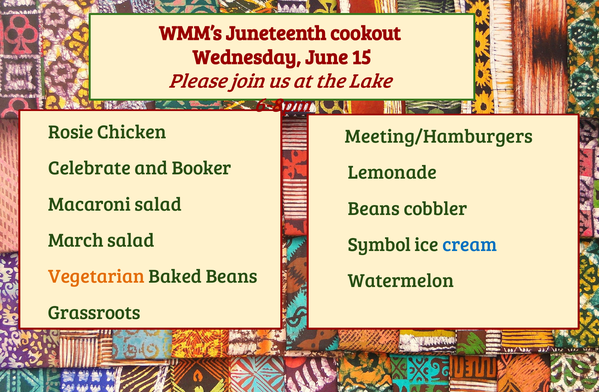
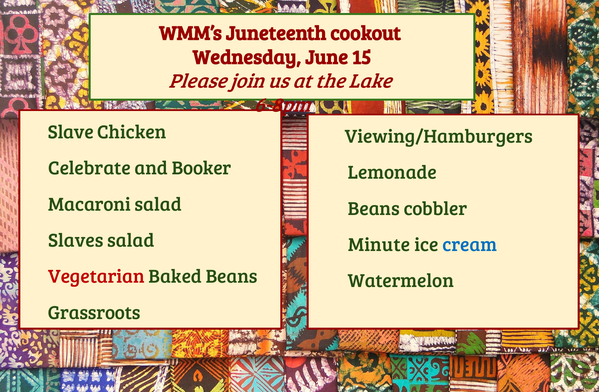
Rosie: Rosie -> Slave (71, 132)
Meeting/Hamburgers: Meeting/Hamburgers -> Viewing/Hamburgers (439, 136)
March: March -> Slaves (76, 240)
Symbol: Symbol -> Minute (379, 245)
Vegetarian colour: orange -> red (96, 276)
